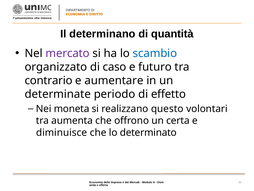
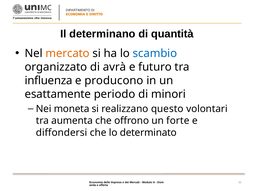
mercato colour: purple -> orange (68, 53)
caso: caso -> avrà (114, 67)
contrario: contrario -> influenza (49, 80)
aumentare: aumentare -> producono (114, 80)
determinate: determinate -> esattamente (58, 94)
effetto: effetto -> minori (168, 94)
certa: certa -> forte (178, 120)
diminuisce: diminuisce -> diffondersi (62, 132)
